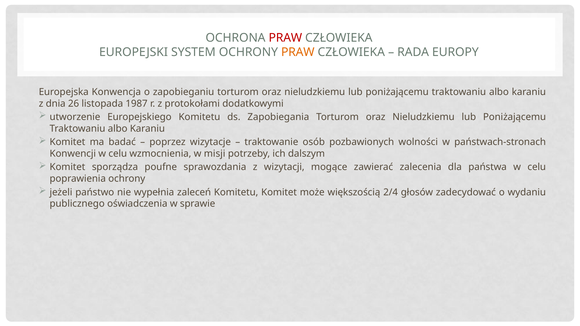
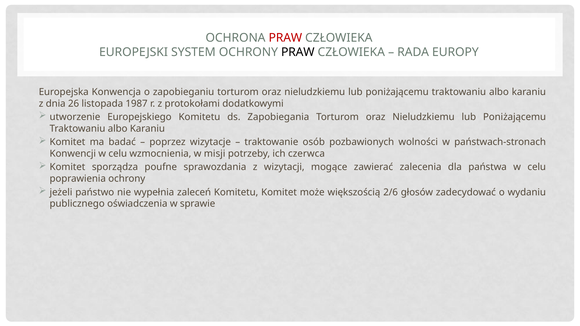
PRAW colour: orange -> black (298, 52)
dalszym: dalszym -> czerwca (306, 154)
2/4: 2/4 -> 2/6 (391, 192)
